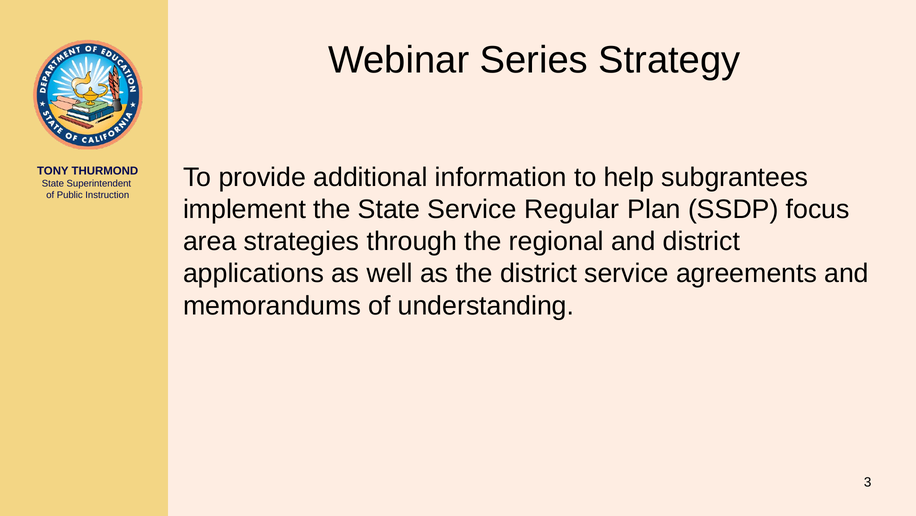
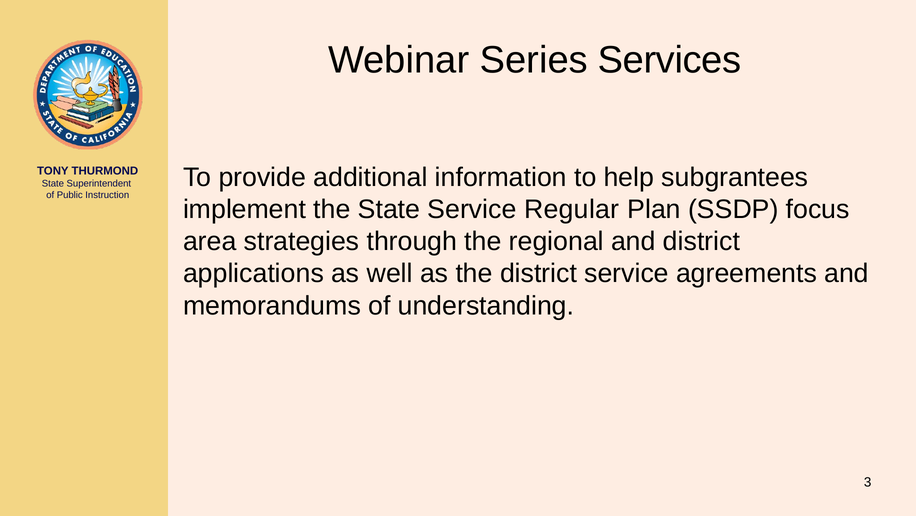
Strategy: Strategy -> Services (670, 60)
